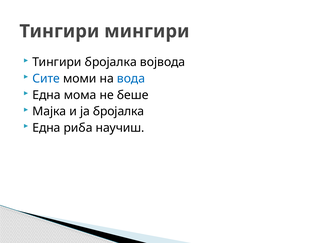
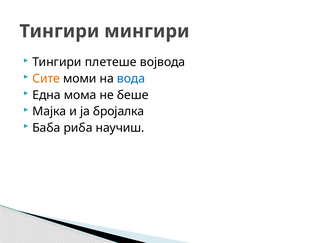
Тингири бројалка: бројалка -> плетеше (111, 62)
Сите colour: blue -> orange (46, 79)
Една: Една -> Баба (46, 128)
